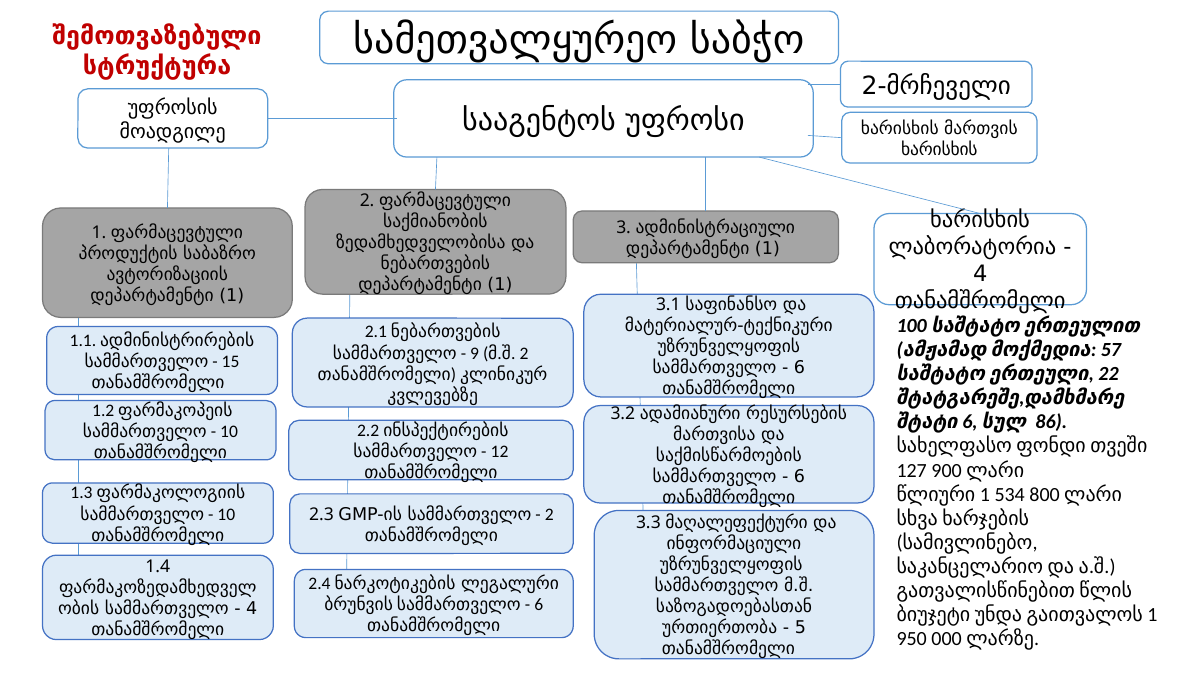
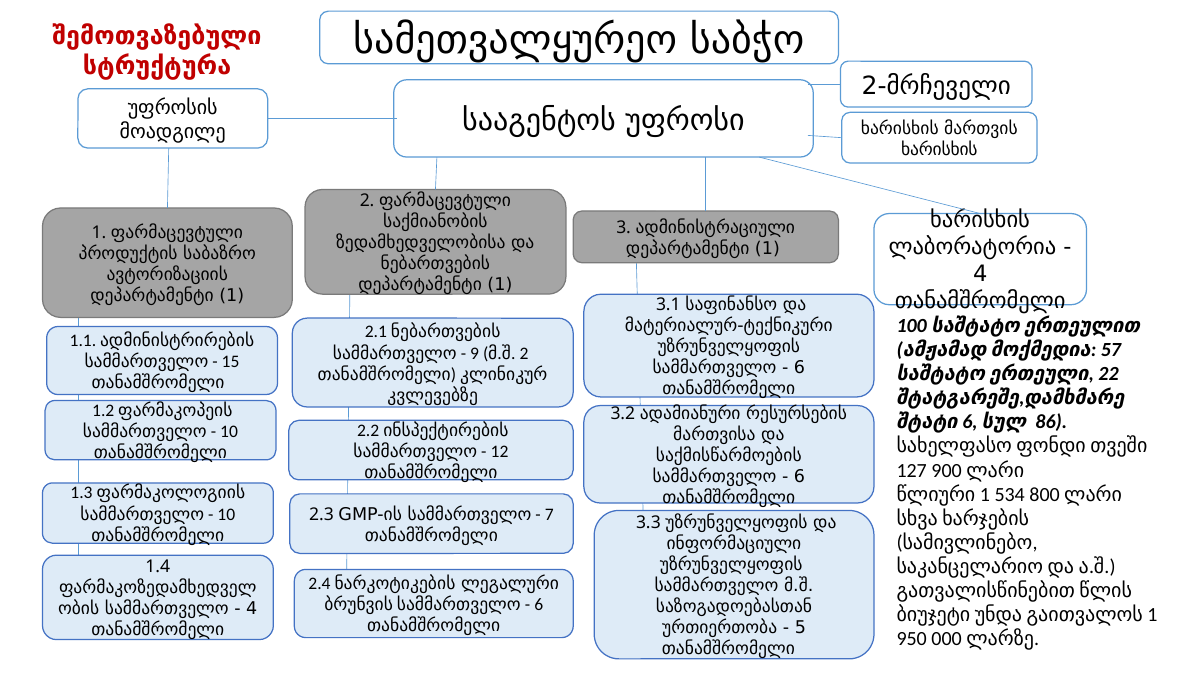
2: 2 -> 7 (549, 514)
3.3 მაღალეფექტური: მაღალეფექტური -> უზრუნველყოფის (737, 522)
